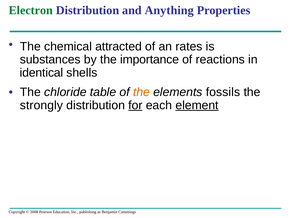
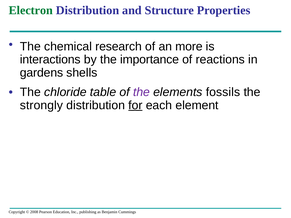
Anything: Anything -> Structure (169, 10)
attracted: attracted -> research (119, 47)
rates: rates -> more (189, 47)
substances: substances -> interactions (50, 60)
identical: identical -> gardens (42, 73)
the colour: orange -> purple (141, 92)
element underline: present -> none (197, 105)
